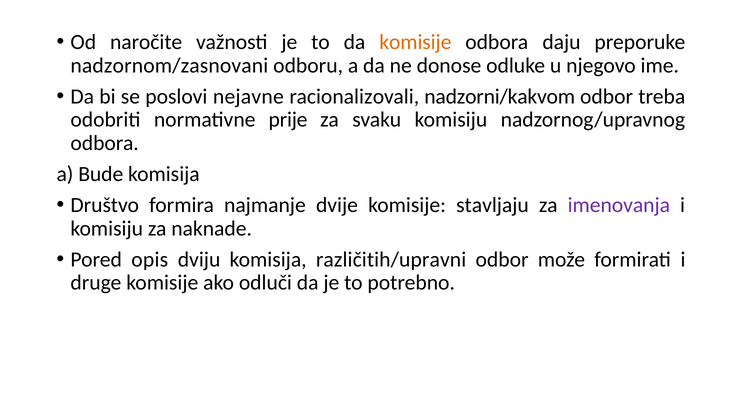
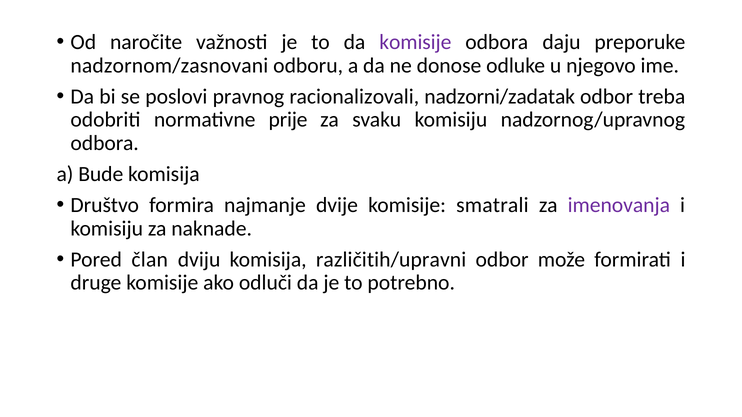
komisije colour: orange -> purple (415, 42)
nejavne: nejavne -> pravnog (248, 97)
nadzorni/kakvom: nadzorni/kakvom -> nadzorni/zadatak (500, 97)
stavljaju: stavljaju -> smatrali (492, 205)
opis: opis -> član (150, 260)
